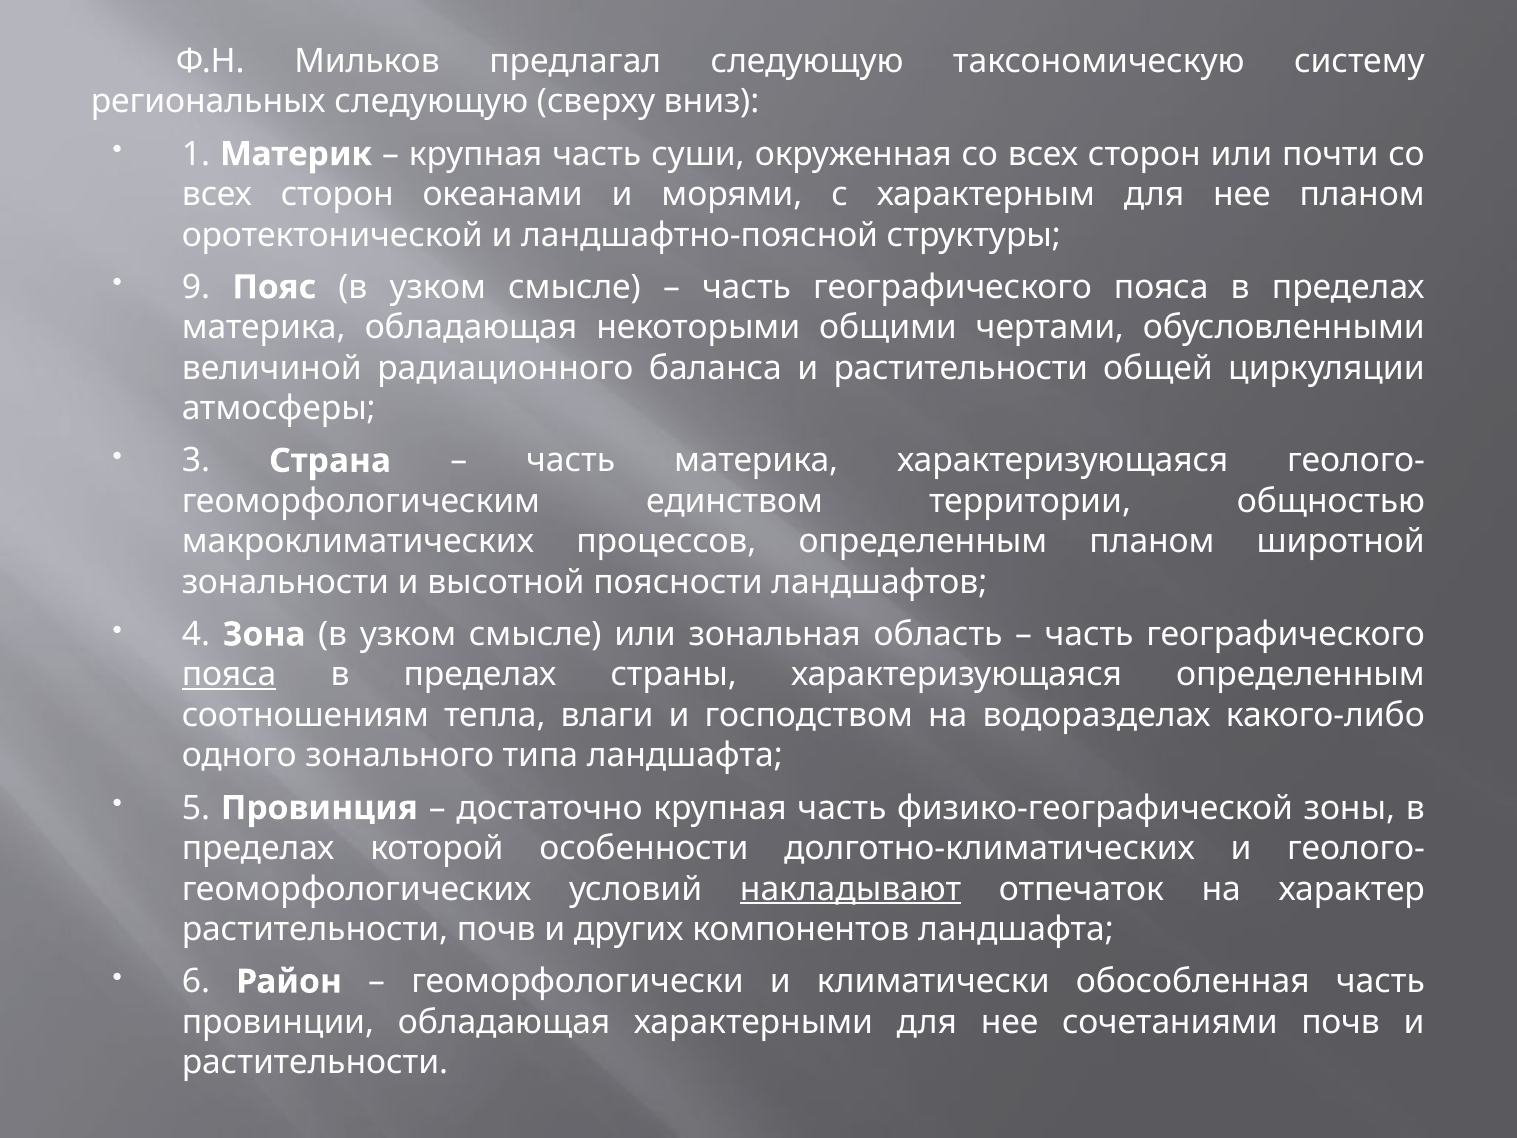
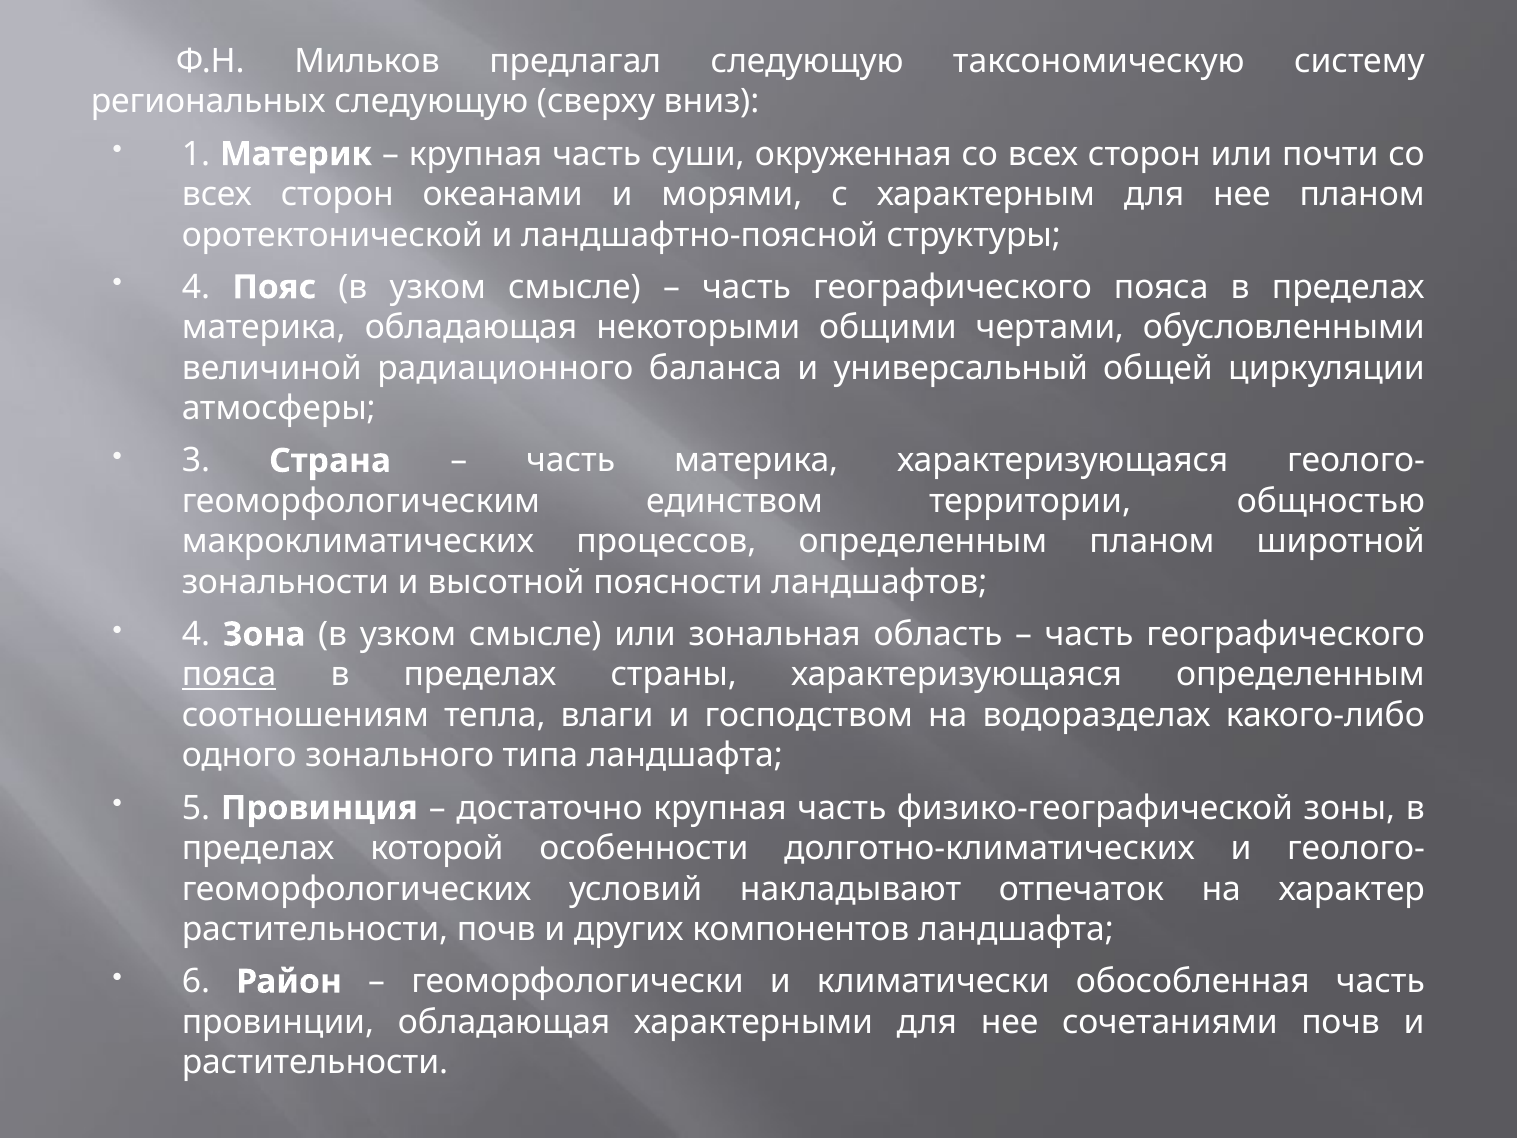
9: 9 -> 4 (196, 287)
баланса и растительности: растительности -> универсальный (961, 368)
накладывают underline: present -> none (851, 889)
